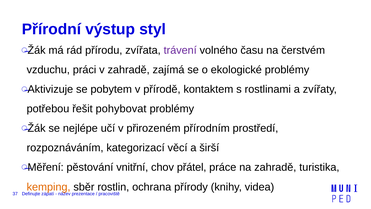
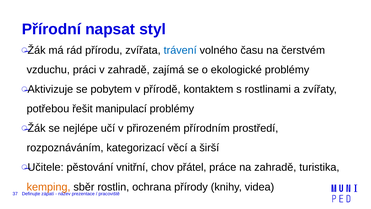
výstup: výstup -> napsat (110, 29)
trávení colour: purple -> blue (180, 50)
pohybovat: pohybovat -> manipulací (121, 109)
Měření: Měření -> Učitele (46, 167)
